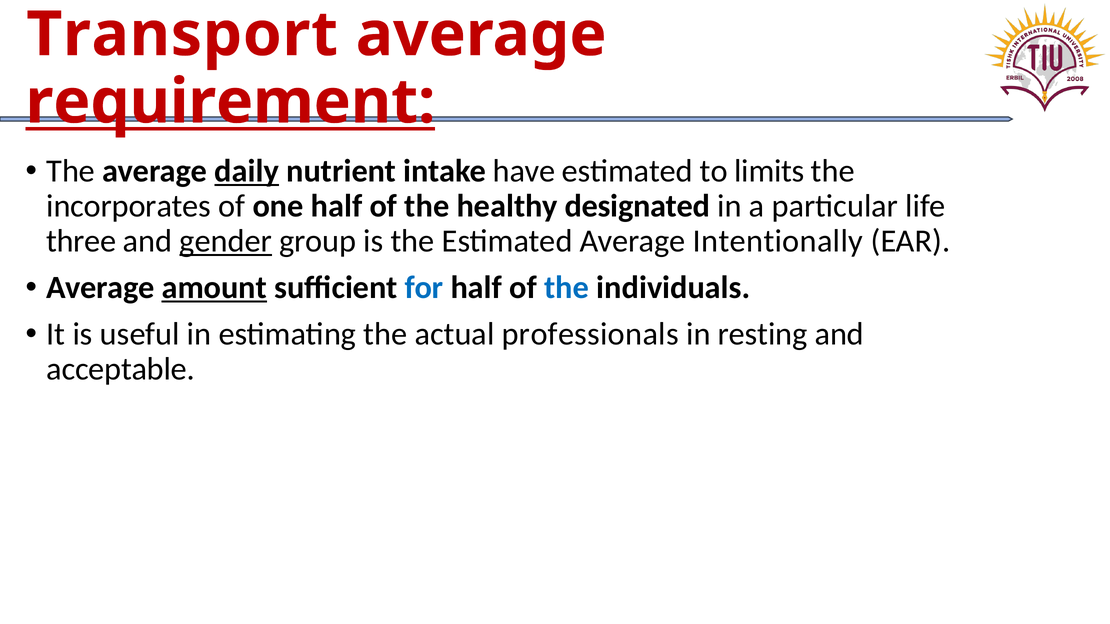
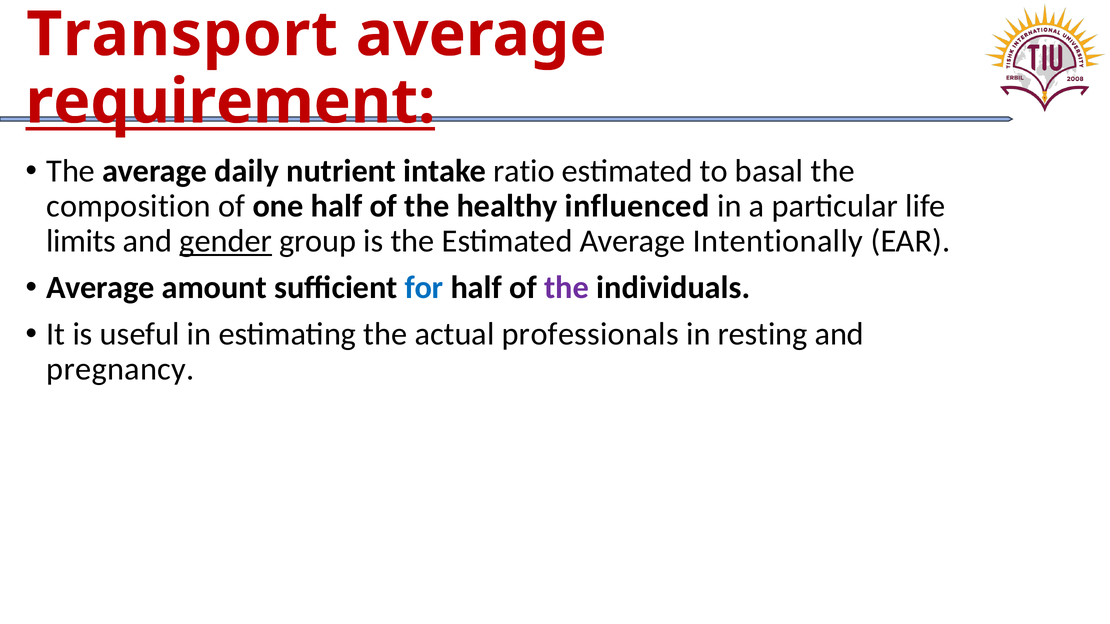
daily underline: present -> none (247, 171)
have: have -> ratio (524, 171)
limits: limits -> basal (769, 171)
incorporates: incorporates -> composition (129, 206)
designated: designated -> influenced (637, 206)
three: three -> limits (81, 241)
amount underline: present -> none (214, 288)
the colour: blue -> purple (567, 288)
acceptable: acceptable -> pregnancy (120, 369)
